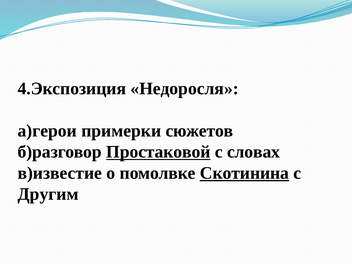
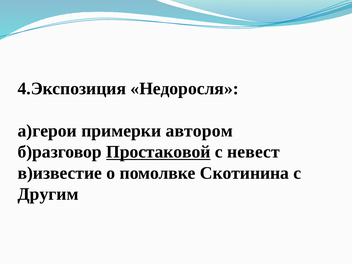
сюжетов: сюжетов -> автором (199, 131)
словах: словах -> невест (253, 152)
Скотинина underline: present -> none (244, 173)
